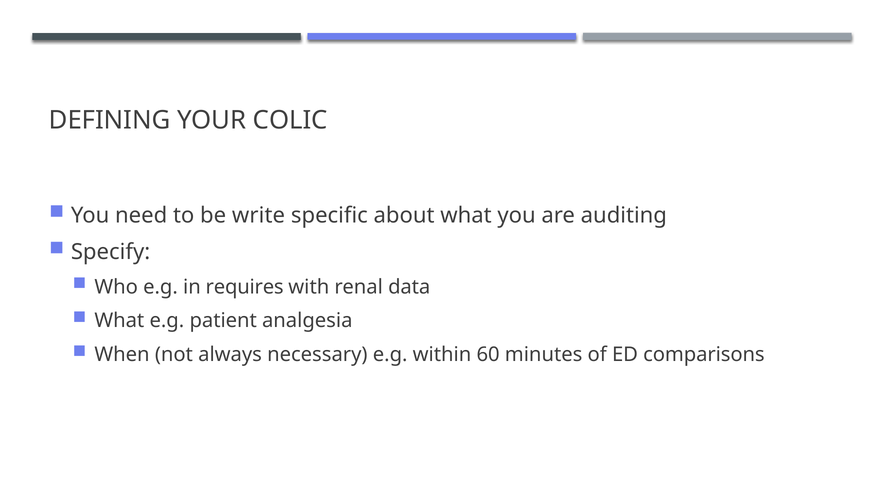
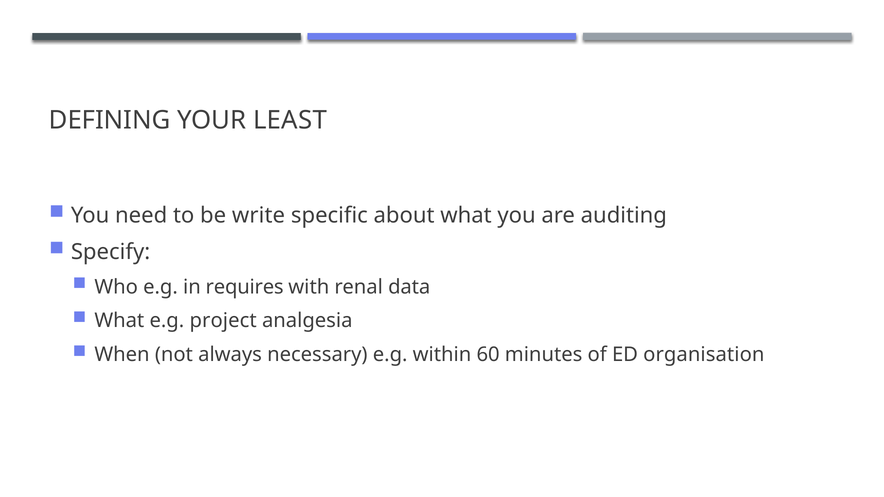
COLIC: COLIC -> LEAST (290, 120)
patient: patient -> project (223, 321)
comparisons: comparisons -> organisation (704, 355)
